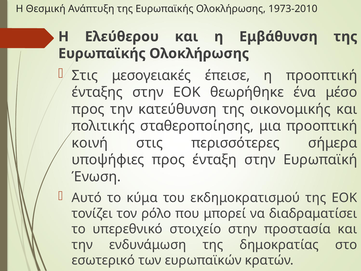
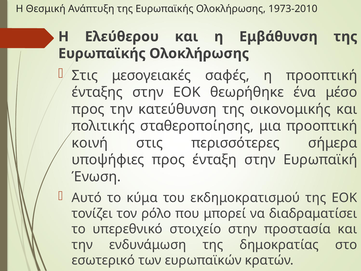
έπεισε: έπεισε -> σαφές (227, 75)
